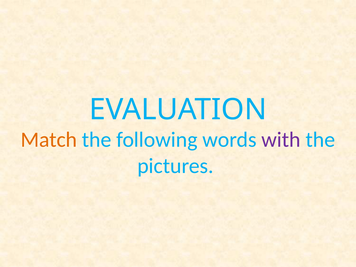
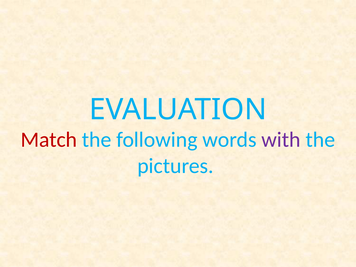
Match colour: orange -> red (49, 140)
